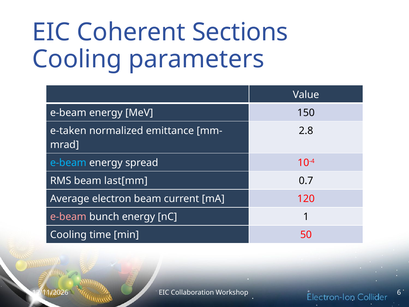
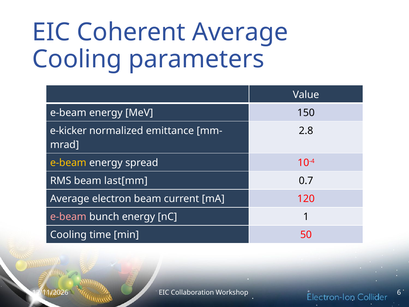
Coherent Sections: Sections -> Average (240, 32)
e-taken: e-taken -> e-kicker (68, 131)
e-beam colour: light blue -> yellow (68, 163)
